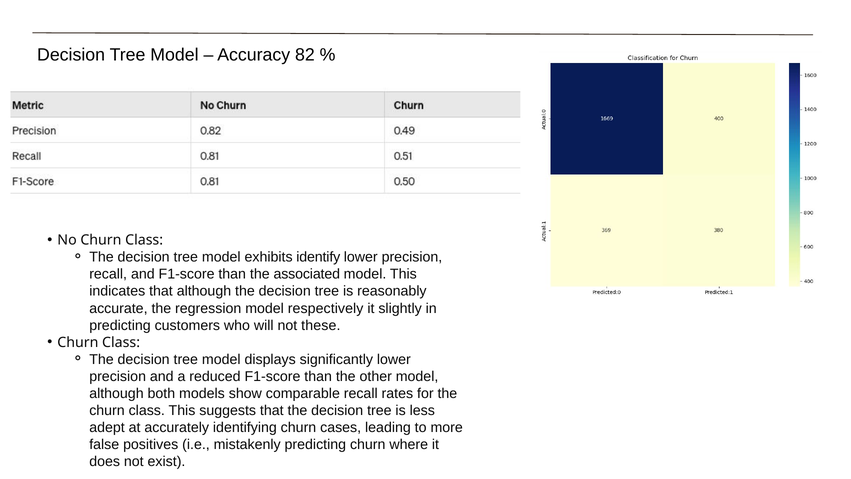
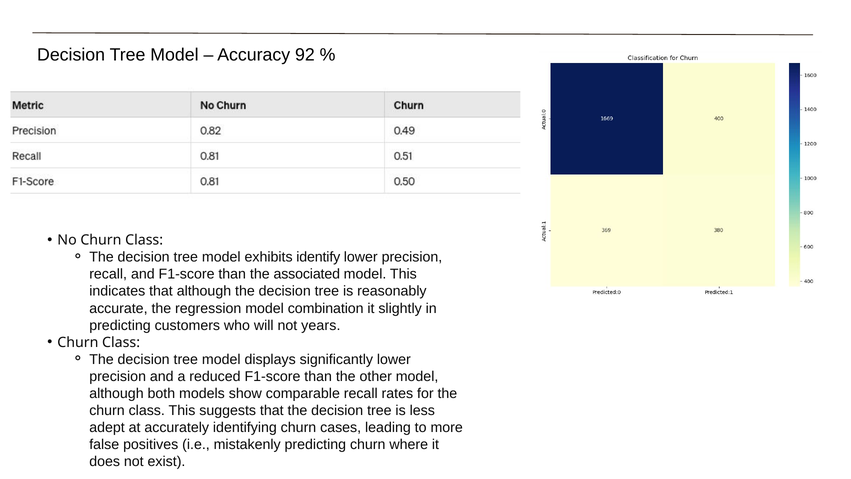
82: 82 -> 92 (305, 55)
respectively: respectively -> combination (326, 308)
these: these -> years (321, 325)
